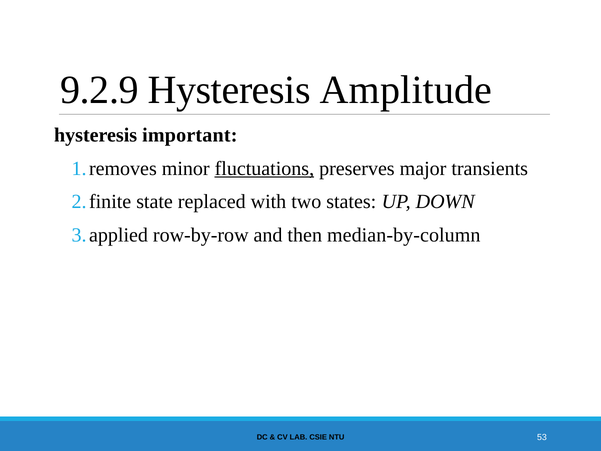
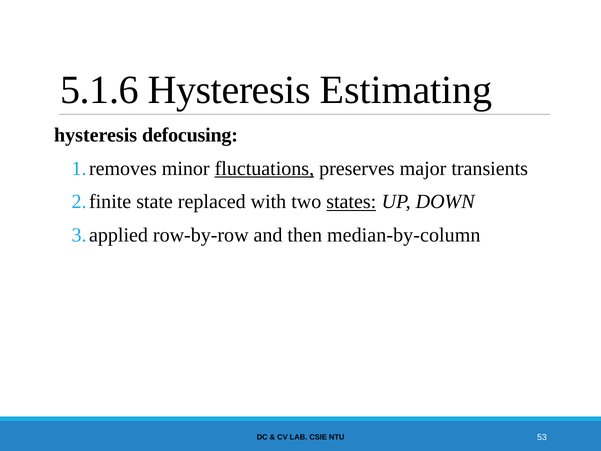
9.2.9: 9.2.9 -> 5.1.6 (99, 90)
Amplitude: Amplitude -> Estimating (406, 90)
important: important -> defocusing (190, 135)
states underline: none -> present (351, 202)
